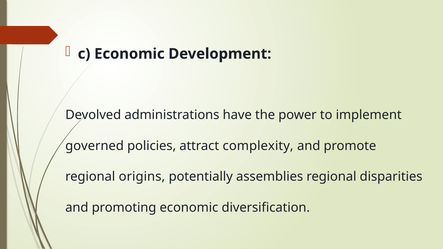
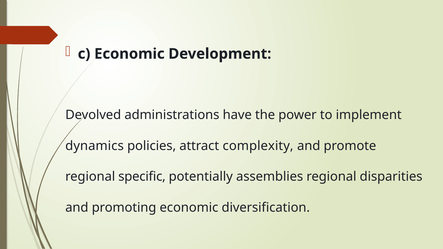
governed: governed -> dynamics (95, 146)
origins: origins -> specific (142, 177)
